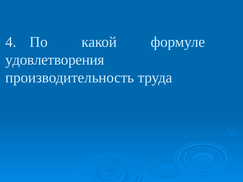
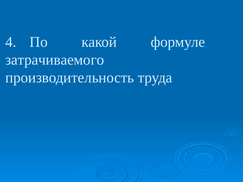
удовлетворения: удовлетворения -> затрачиваемого (55, 60)
